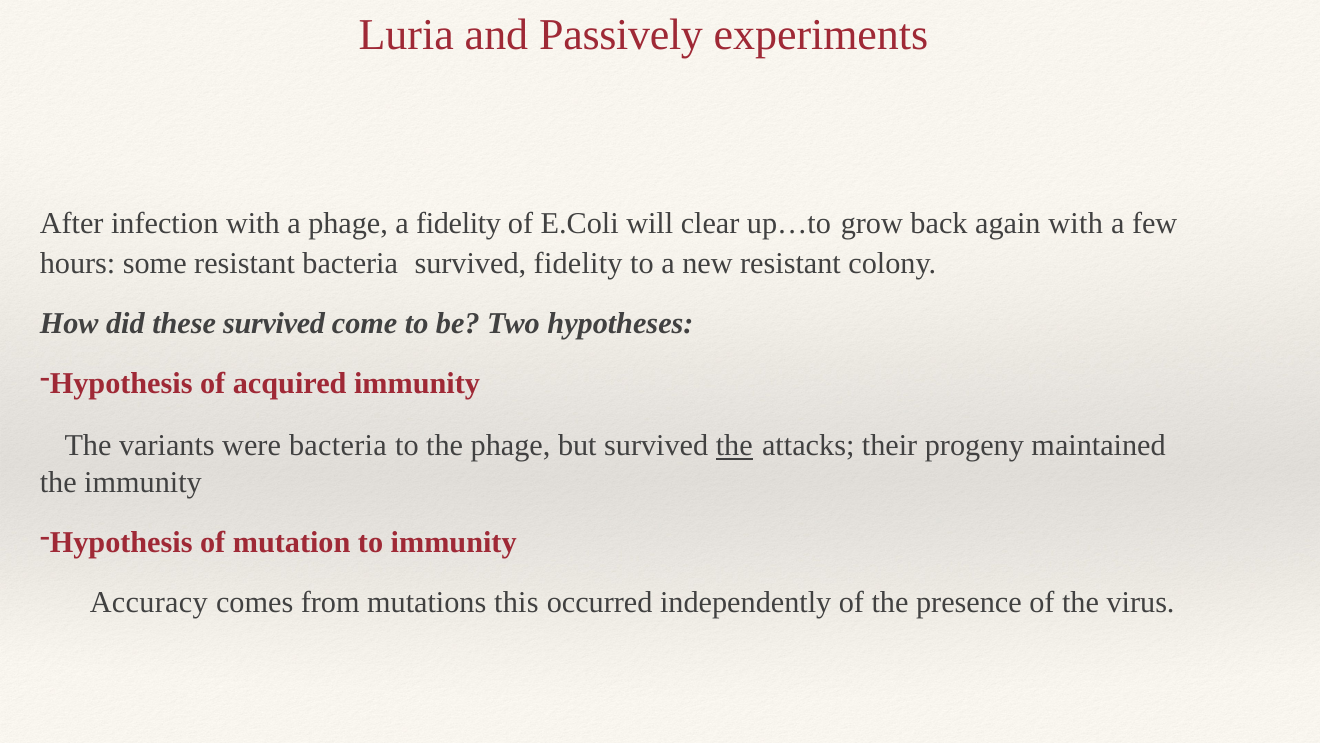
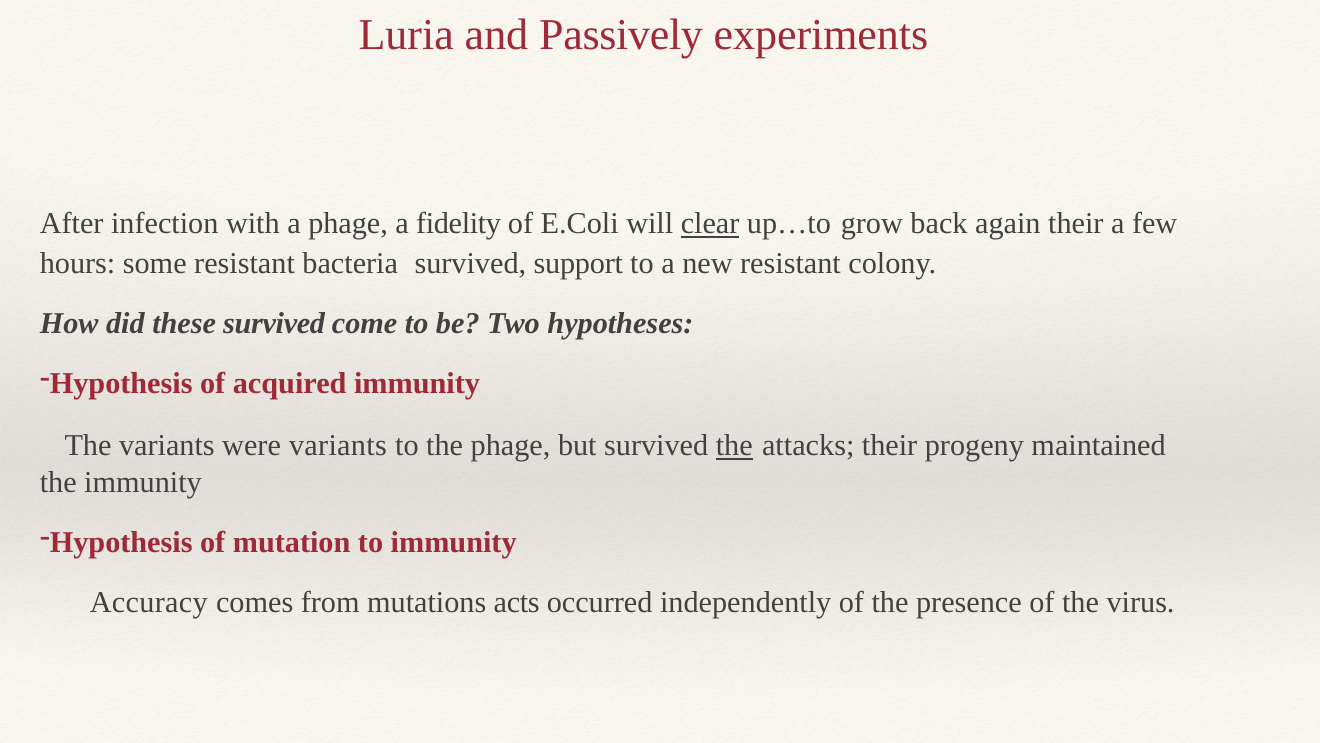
clear underline: none -> present (710, 224)
again with: with -> their (1076, 224)
survived fidelity: fidelity -> support (578, 263)
were bacteria: bacteria -> variants (338, 446)
this: this -> acts (517, 602)
